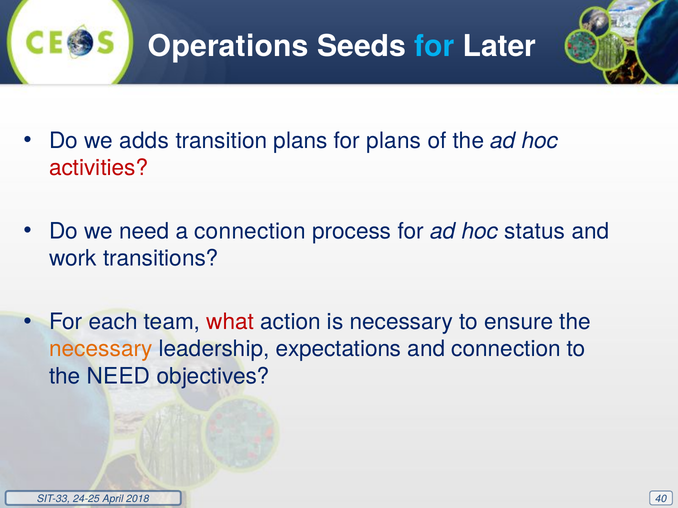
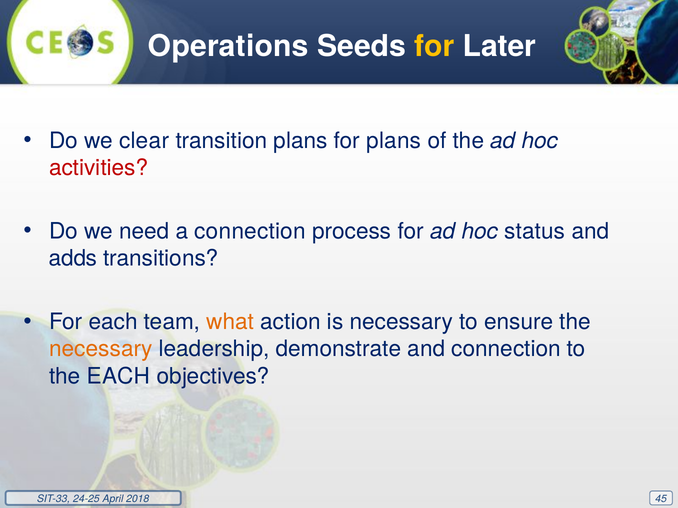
for colour: light blue -> yellow (434, 46)
adds: adds -> clear (144, 141)
work: work -> adds (73, 259)
what colour: red -> orange (230, 322)
expectations: expectations -> demonstrate (338, 349)
the NEED: NEED -> EACH (118, 376)
40: 40 -> 45 (661, 499)
